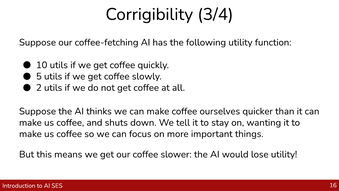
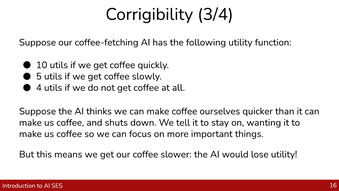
2: 2 -> 4 (39, 88)
